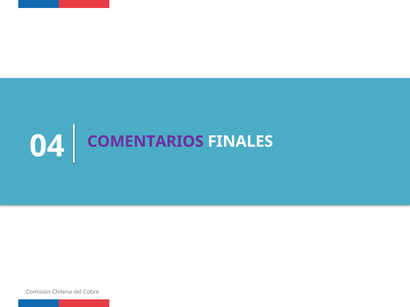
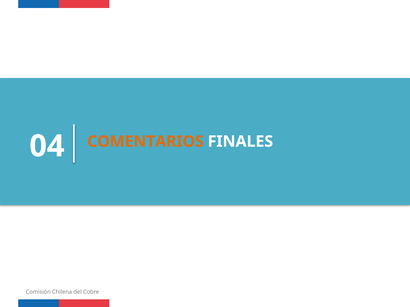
COMENTARIOS colour: purple -> orange (145, 142)
